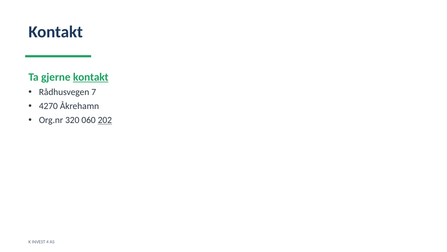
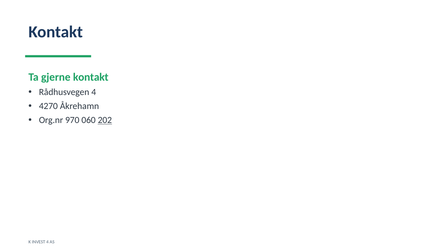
kontakt underline: present -> none (91, 77)
Rådhusvegen 7: 7 -> 4 (94, 92)
320: 320 -> 970 (72, 120)
